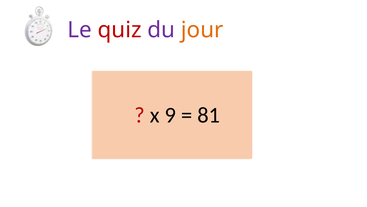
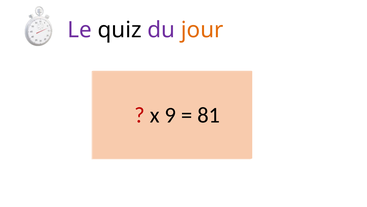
quiz colour: red -> black (120, 30)
